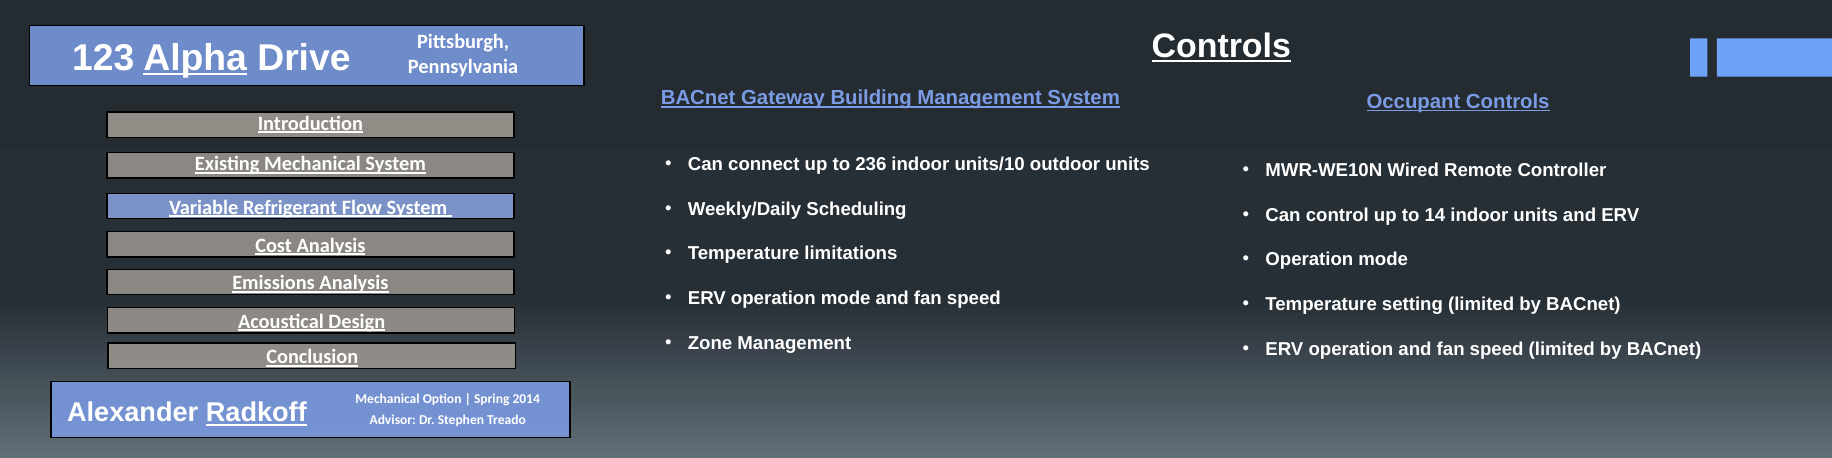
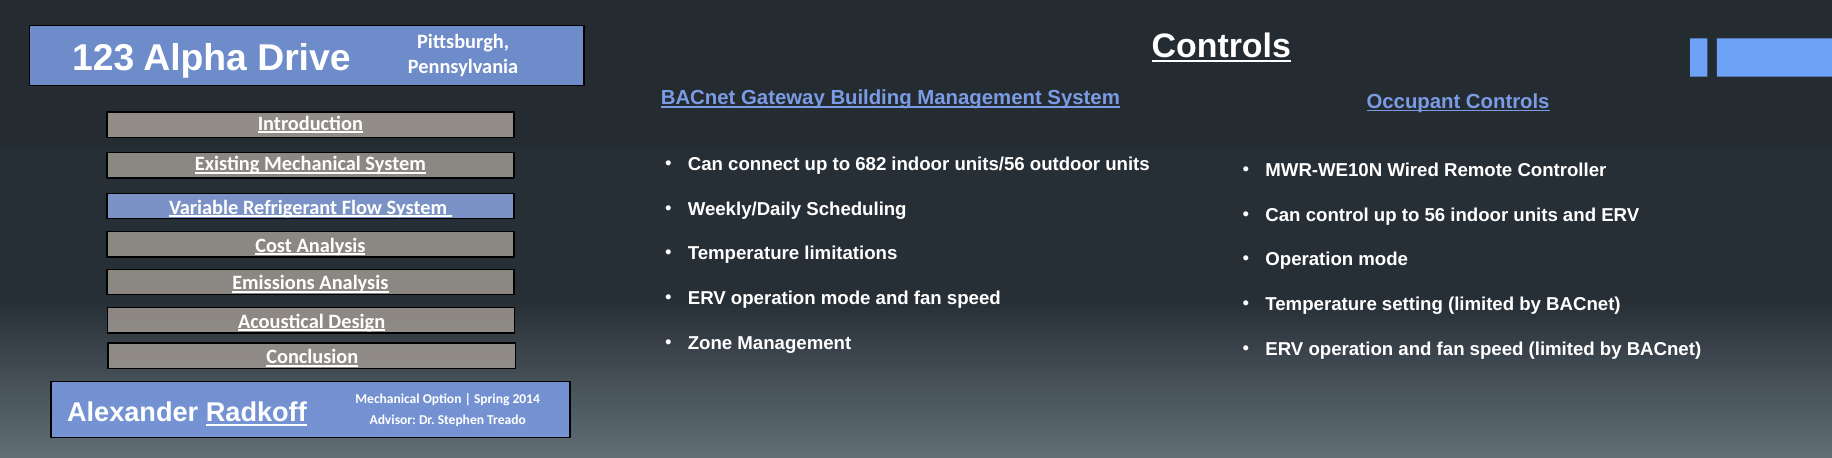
Alpha underline: present -> none (195, 58)
236: 236 -> 682 (871, 164)
units/10: units/10 -> units/56 (990, 164)
14: 14 -> 56 (1435, 215)
